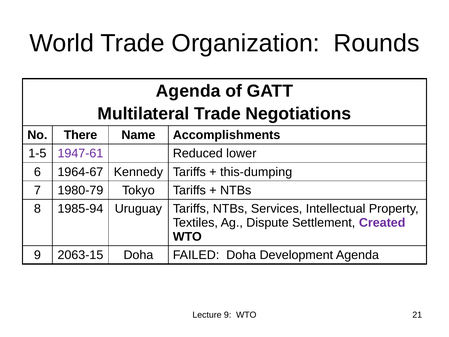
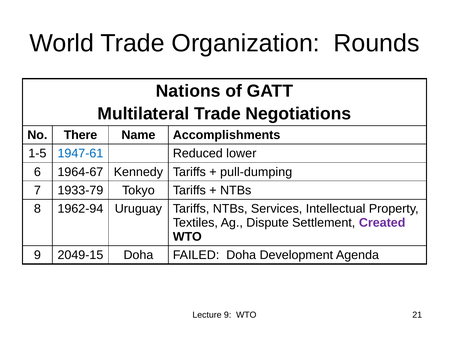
Agenda: Agenda -> Nations (188, 91)
1947-61 colour: purple -> blue (80, 153)
this-dumping: this-dumping -> pull-dumping (256, 172)
1980-79: 1980-79 -> 1933-79 (80, 190)
1985-94: 1985-94 -> 1962-94 (80, 209)
2063-15: 2063-15 -> 2049-15 (80, 255)
